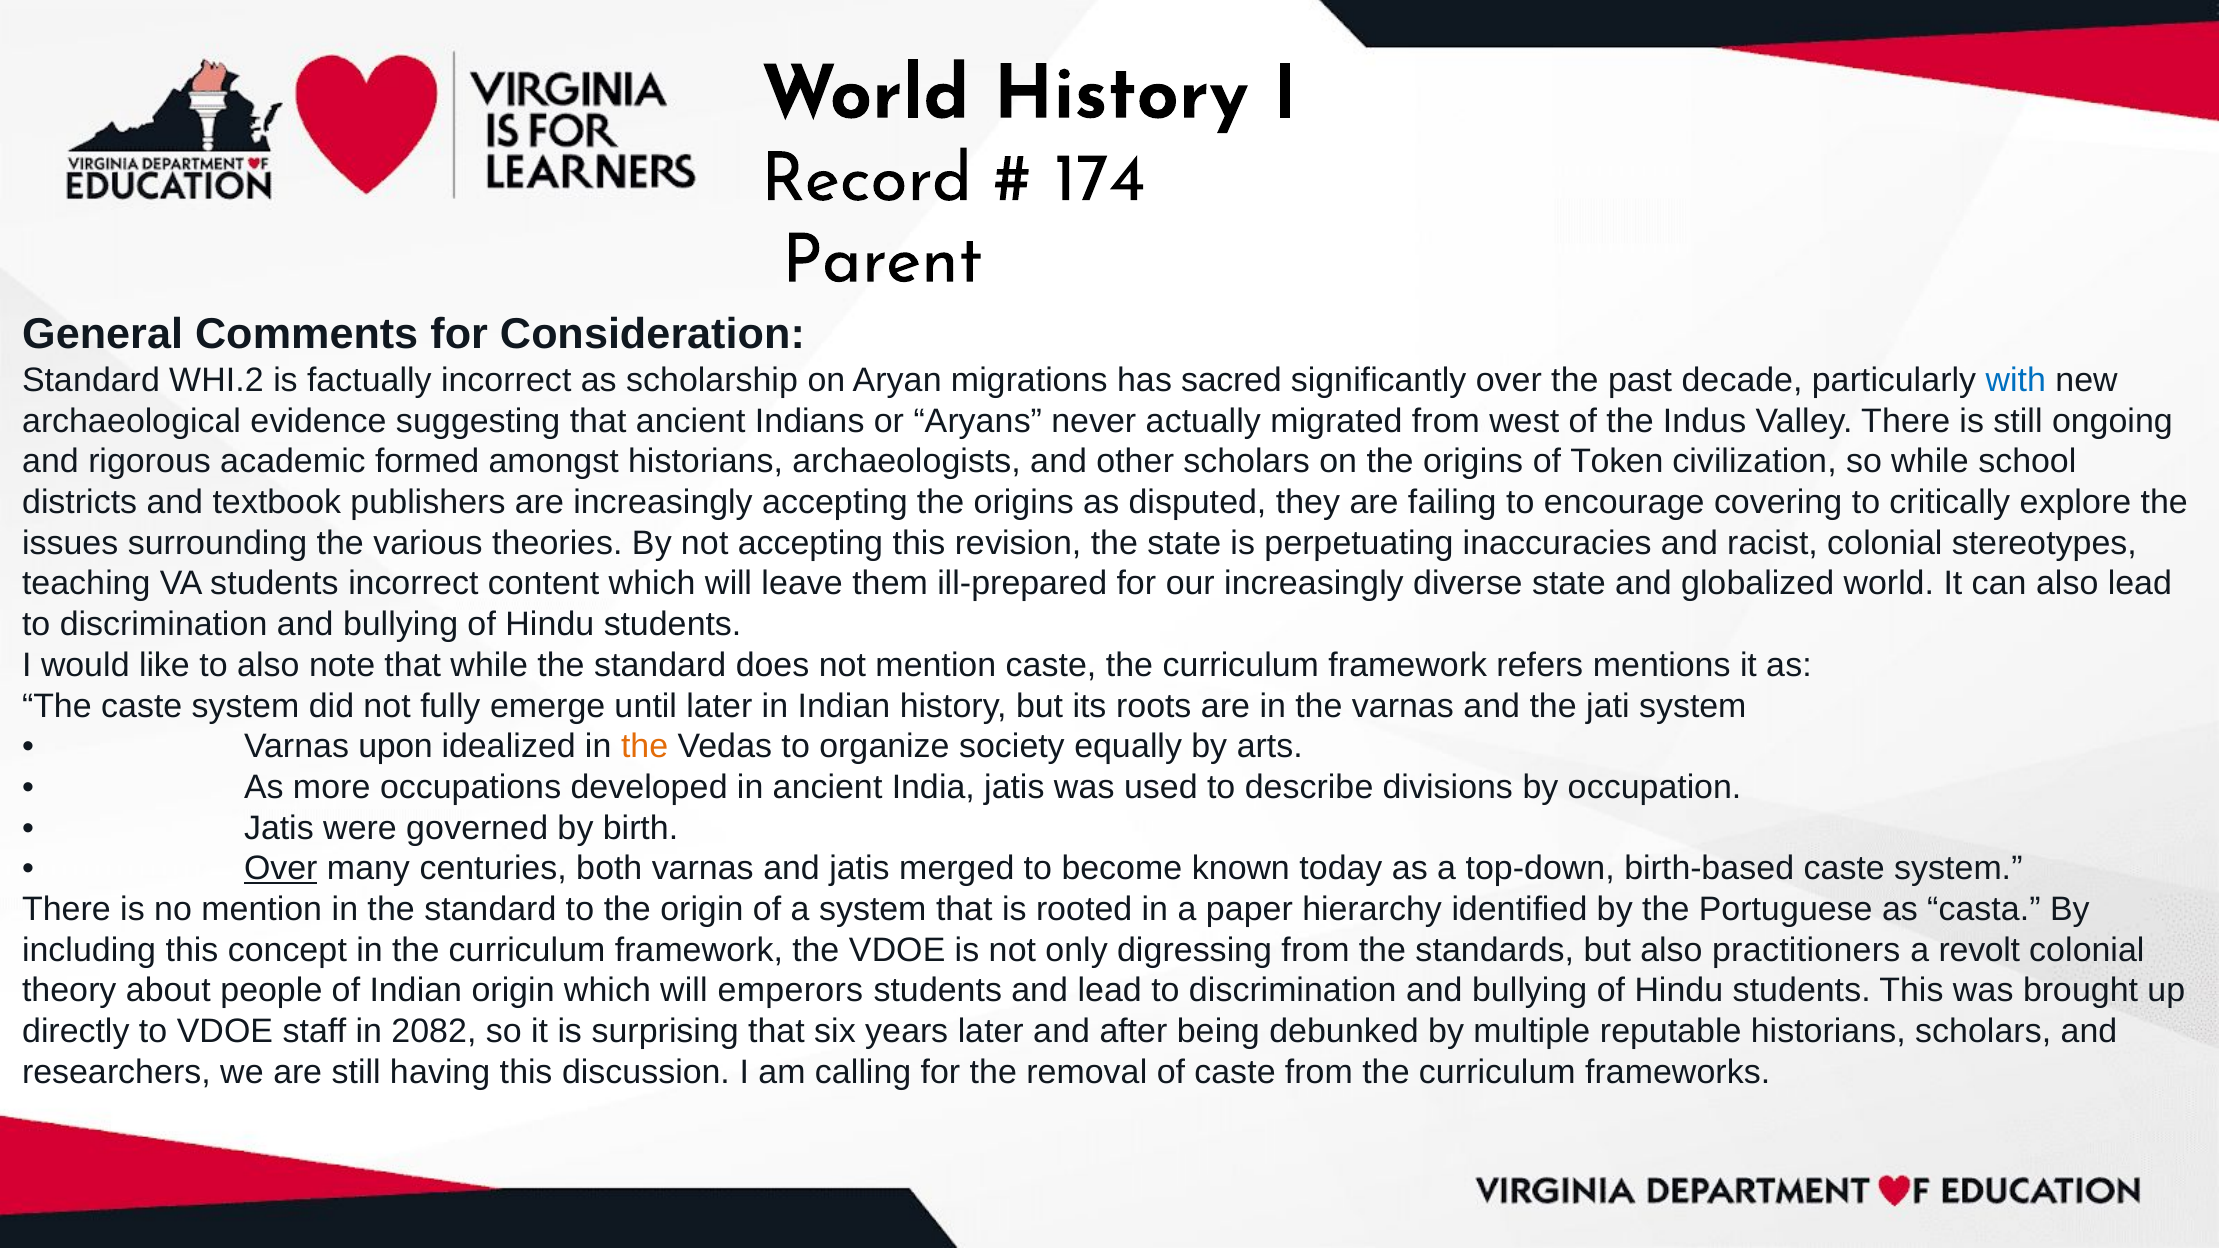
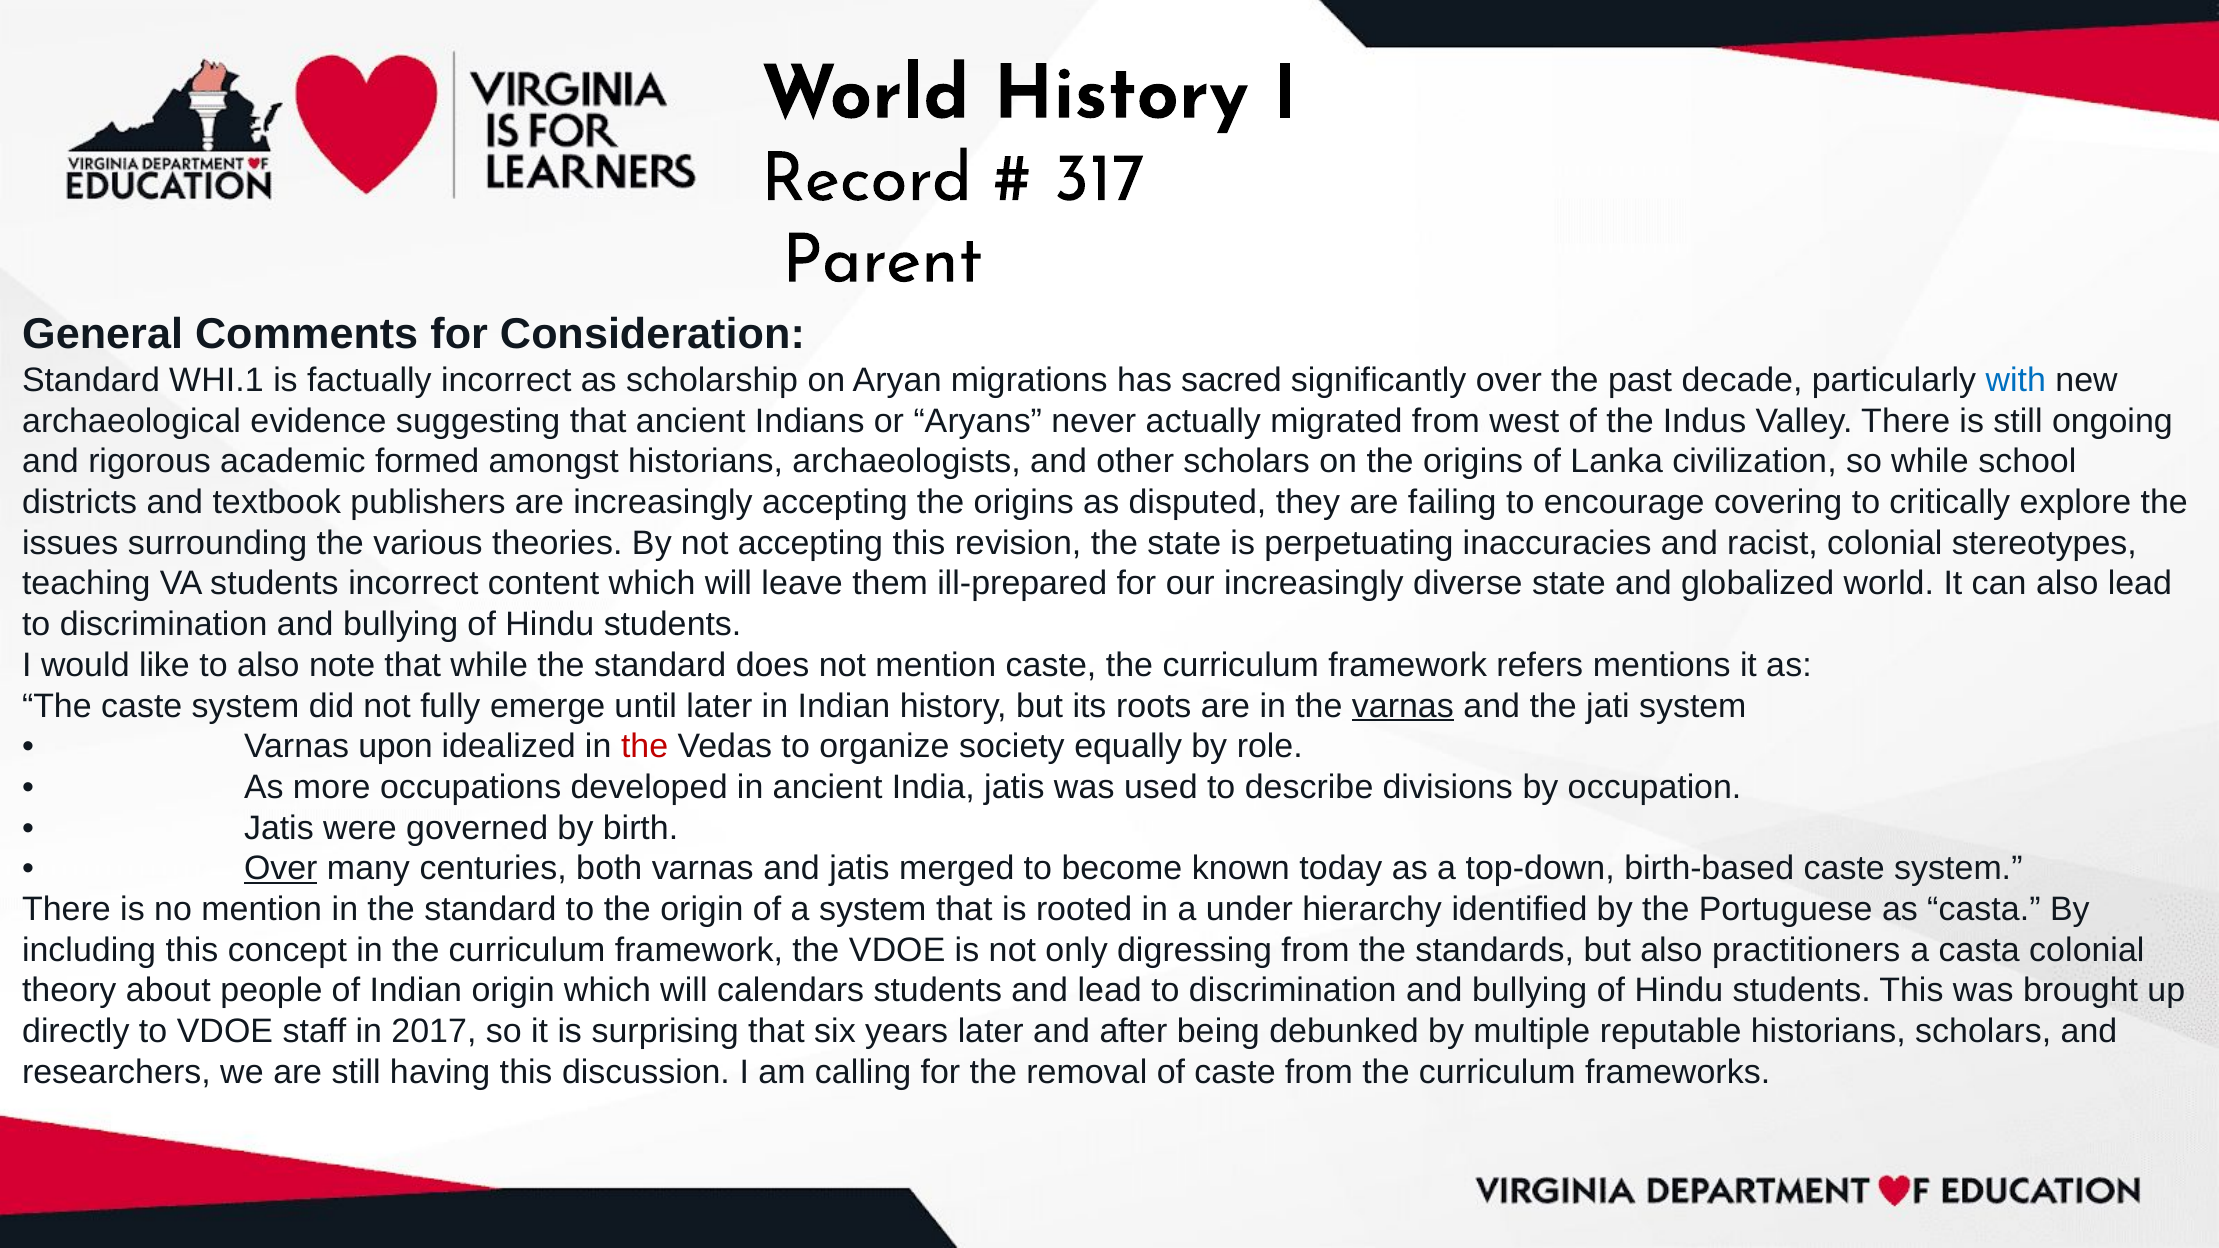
174: 174 -> 317 (1099, 178)
WHI.2: WHI.2 -> WHI.1 (216, 380)
Token: Token -> Lanka (1617, 462)
varnas underline: none -> present (1403, 706)
the colour: orange -> red (645, 747)
arts: arts -> role (1270, 747)
paper: paper -> under (1249, 910)
a revolt: revolt -> casta (1979, 950)
emperors: emperors -> calendars (791, 991)
2082: 2082 -> 2017 (434, 1032)
